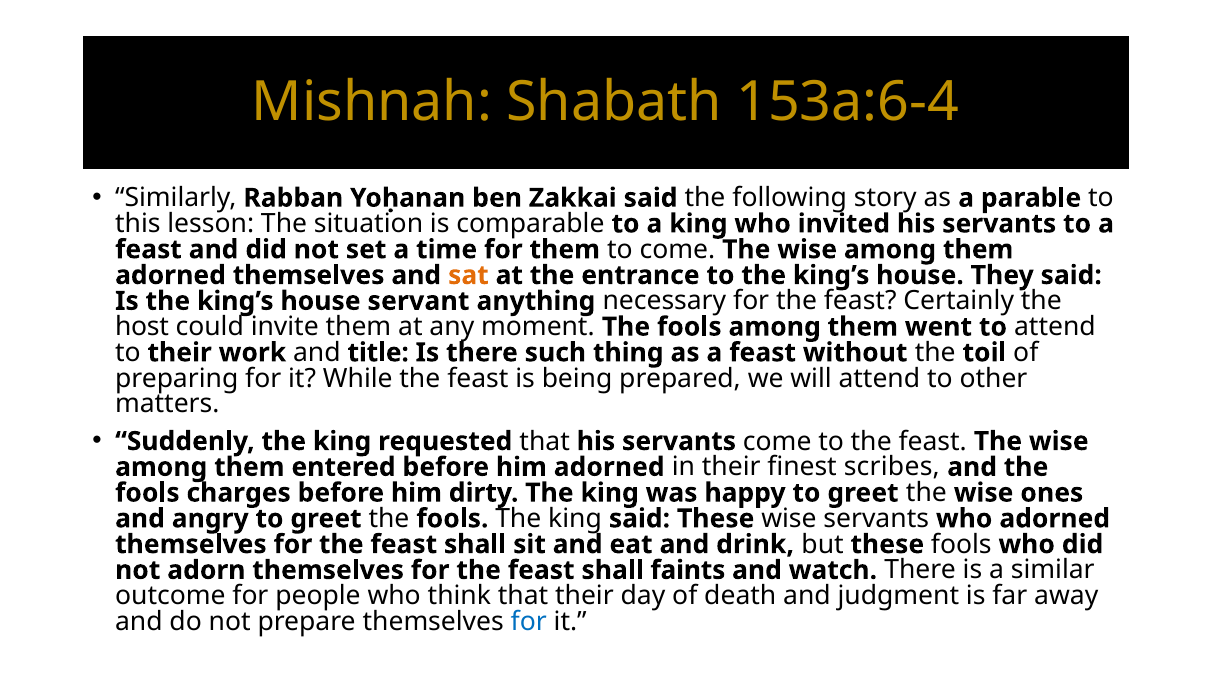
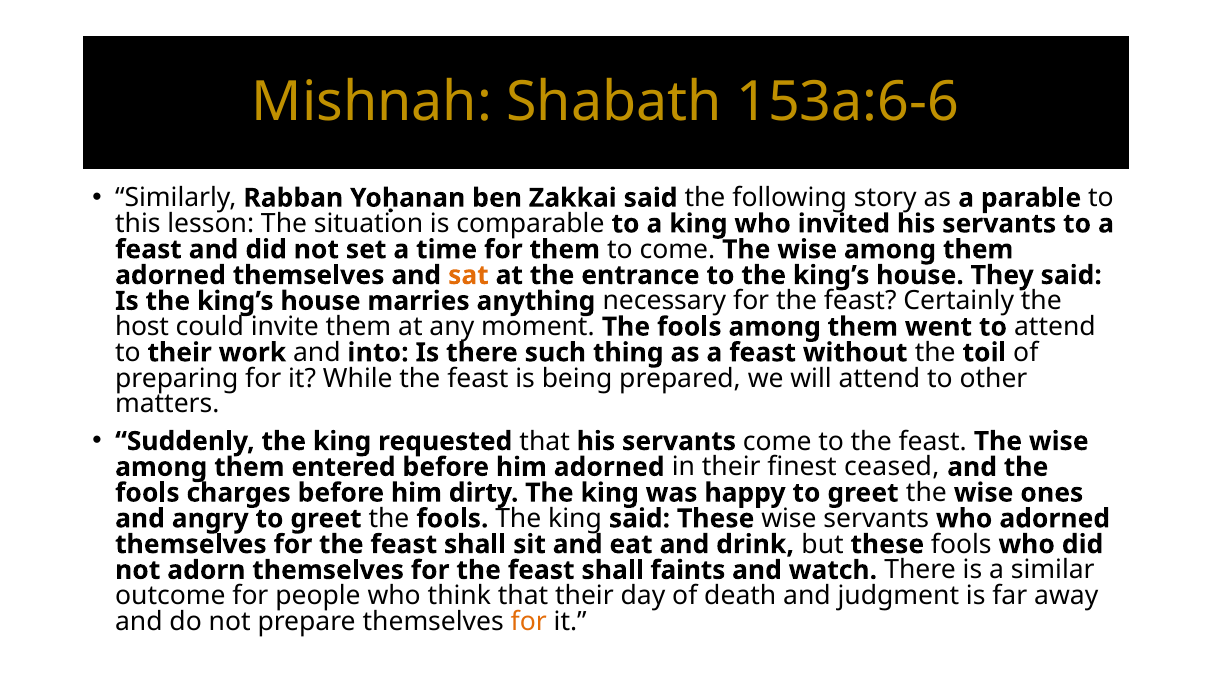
153a:6-4: 153a:6-4 -> 153a:6-6 (848, 102)
servant: servant -> marries (419, 301)
title: title -> into (378, 352)
scribes: scribes -> ceased (892, 467)
for colour: blue -> orange (529, 621)
